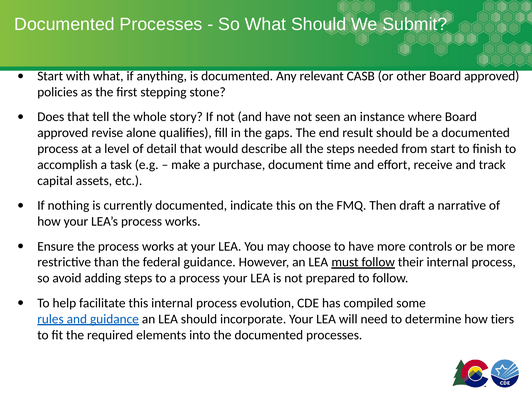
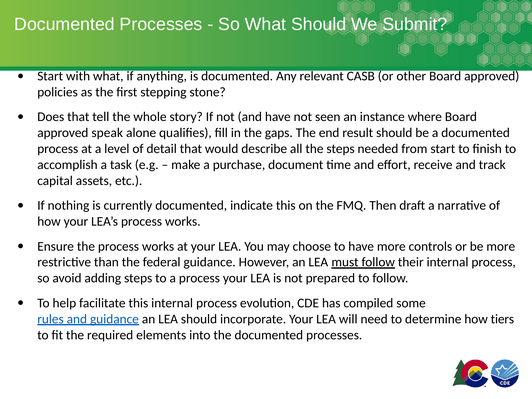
revise: revise -> speak (107, 133)
